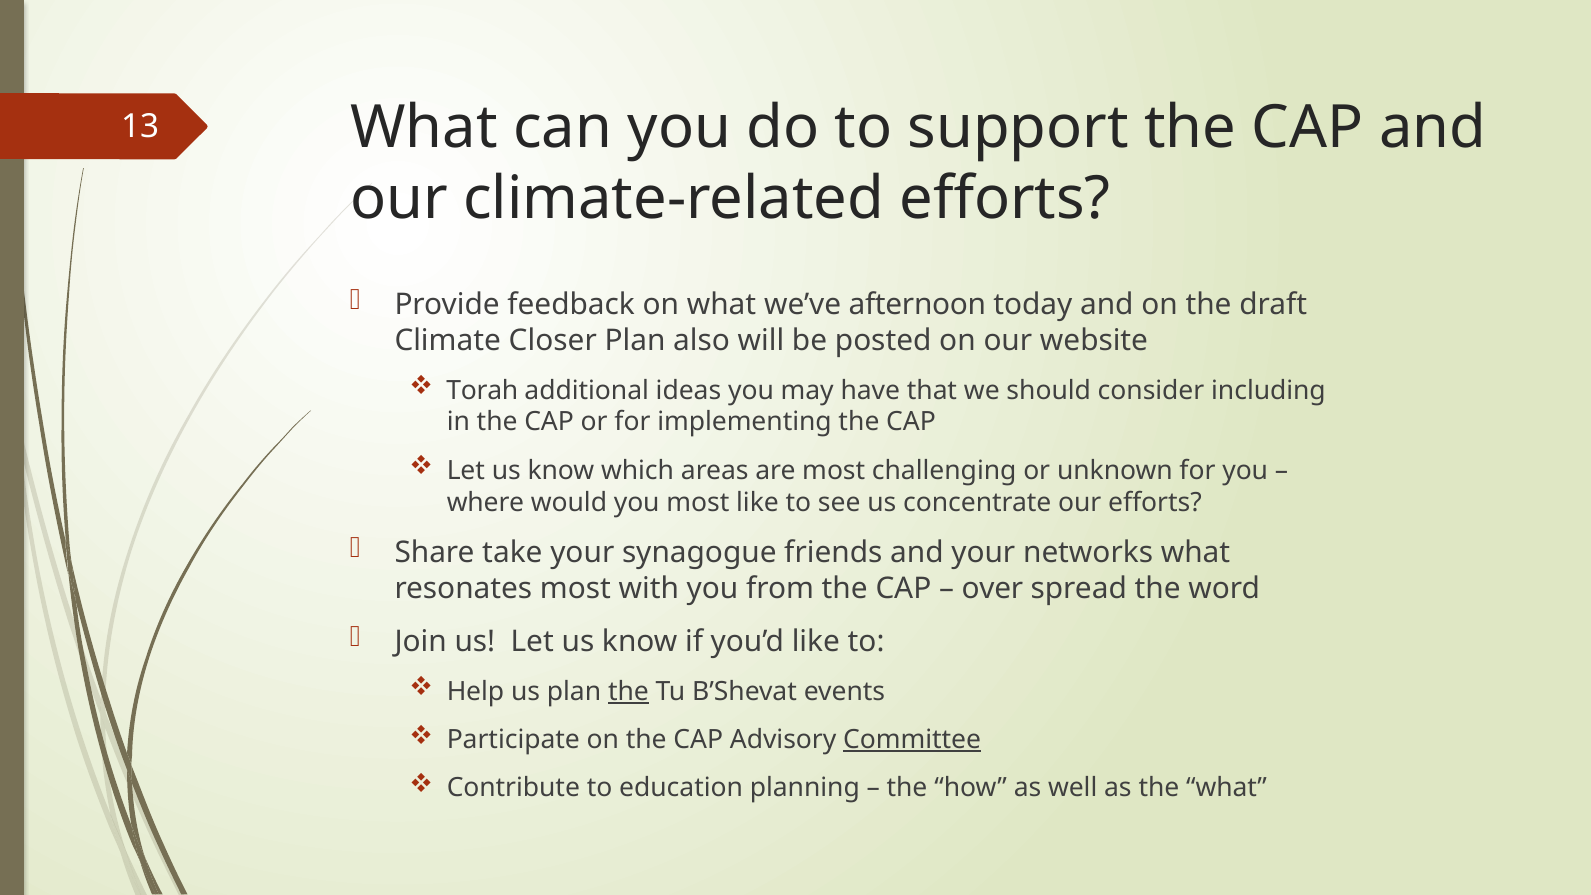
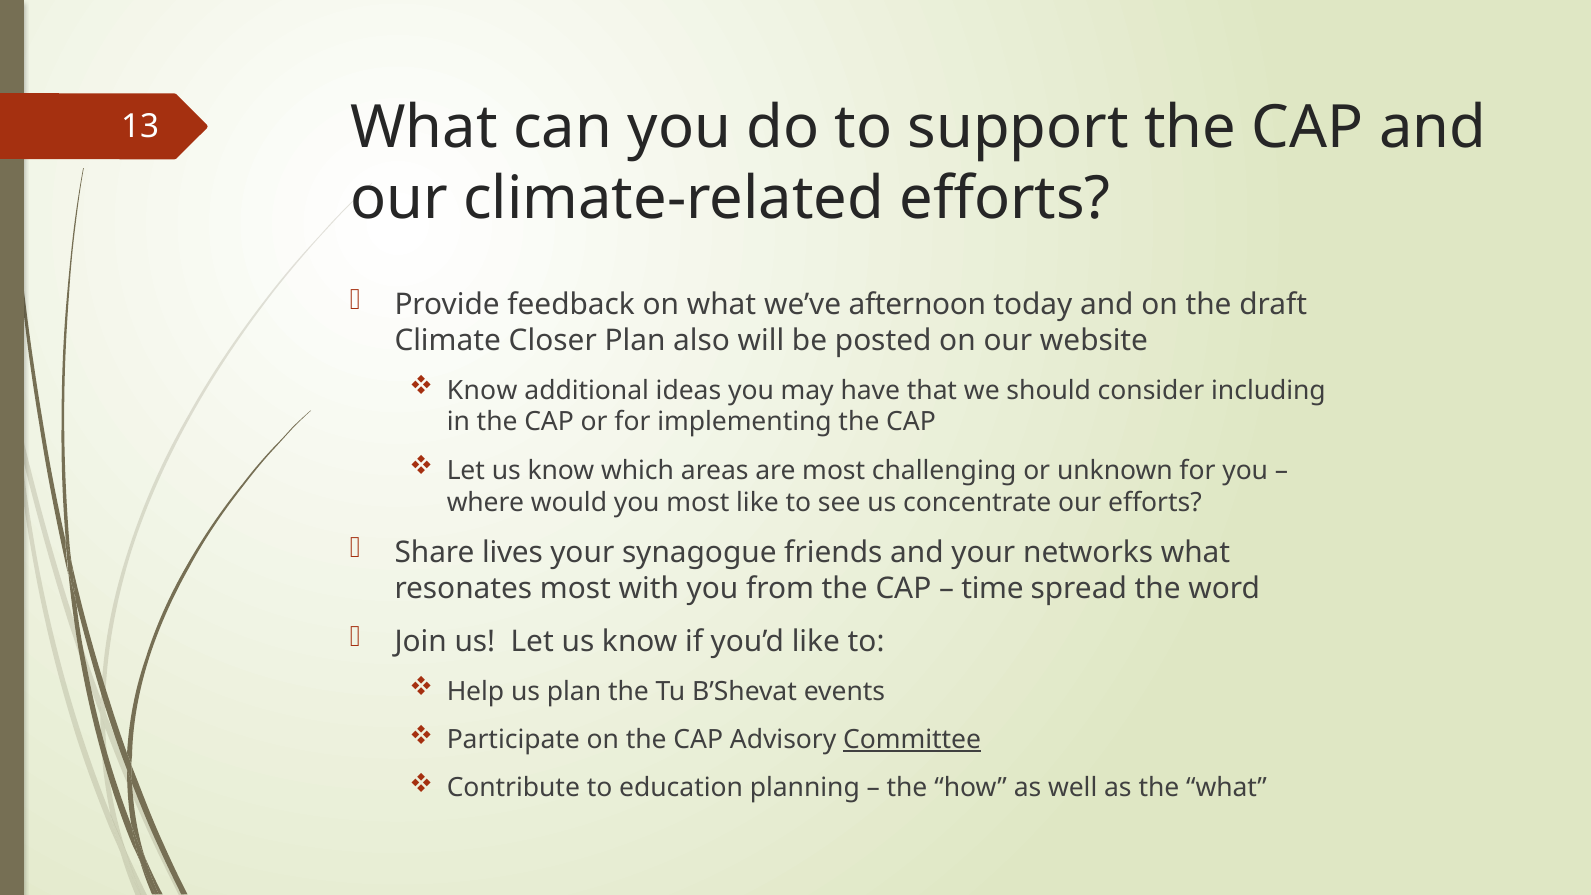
Torah: Torah -> Know (482, 390)
take: take -> lives (513, 553)
over: over -> time (992, 589)
the underline: present -> none (628, 691)
